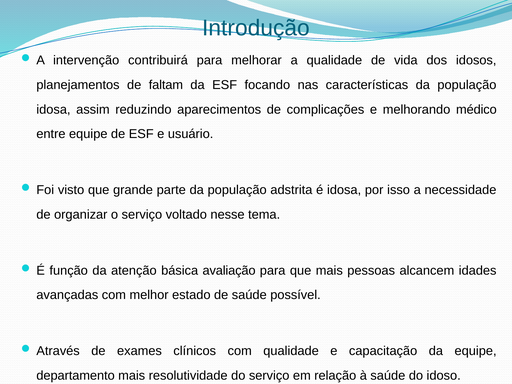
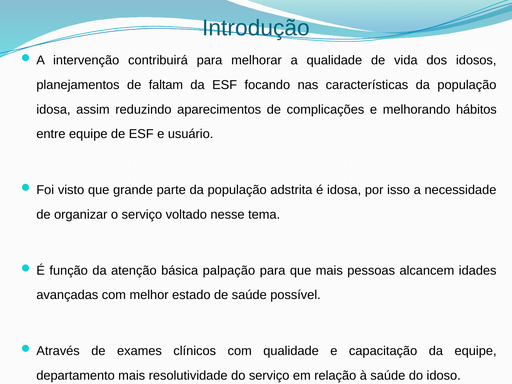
médico: médico -> hábitos (476, 109)
avaliação: avaliação -> palpação (229, 271)
